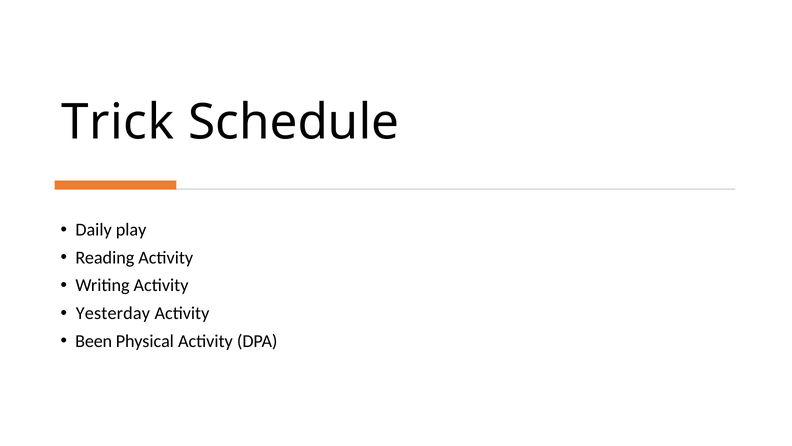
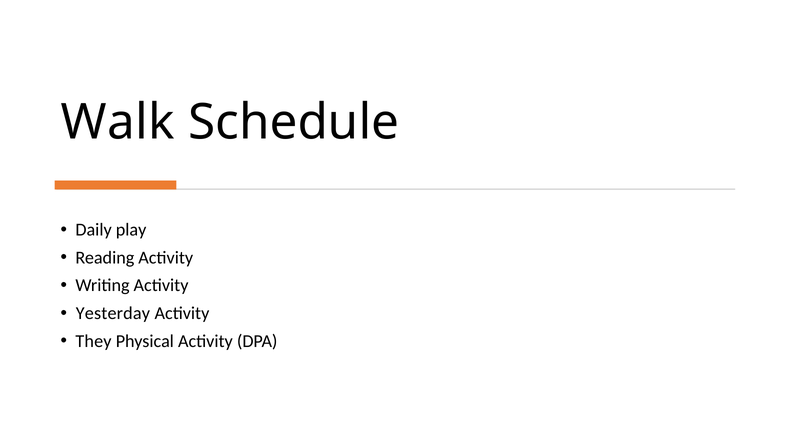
Trick: Trick -> Walk (118, 122)
Been: Been -> They (94, 341)
